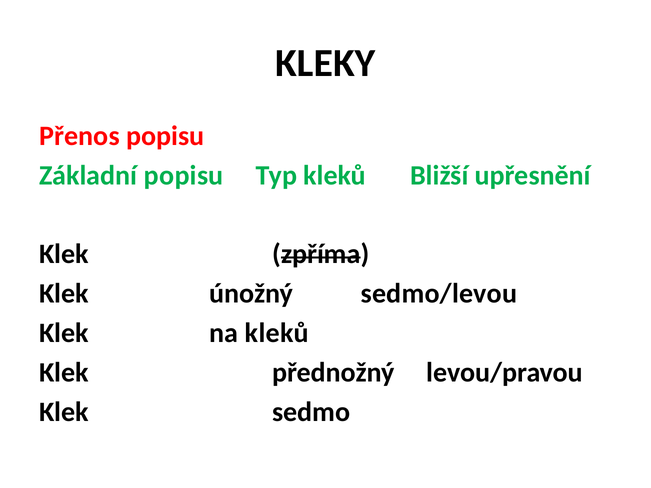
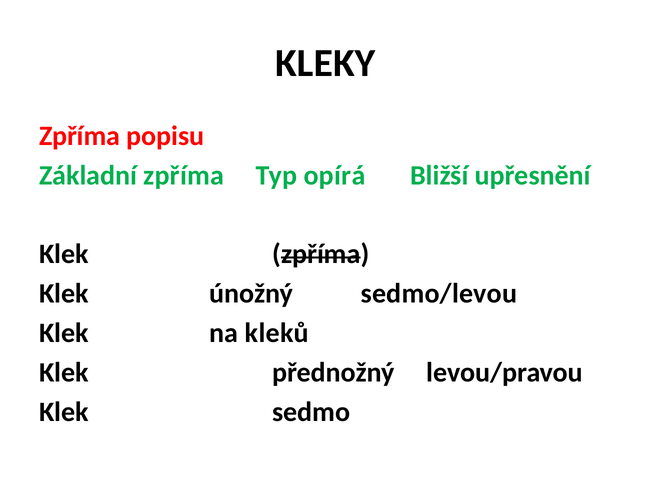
Přenos: Přenos -> Zpříma (80, 136)
Základní popisu: popisu -> zpříma (184, 175)
Typ kleků: kleků -> opírá (334, 175)
